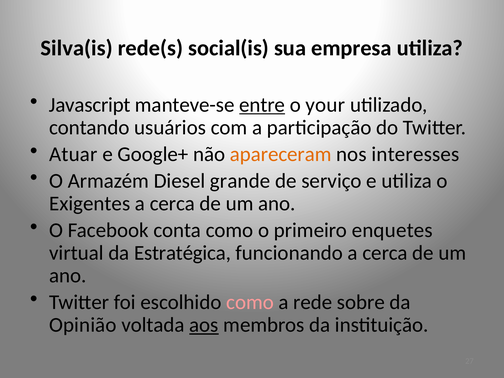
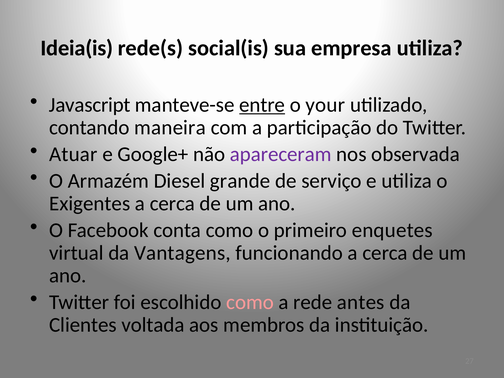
Silva(is: Silva(is -> Ideia(is (77, 48)
usuários: usuários -> maneira (170, 127)
apareceram colour: orange -> purple (281, 154)
interesses: interesses -> observada (416, 154)
Estratégica: Estratégica -> Vantagens (182, 253)
sobre: sobre -> antes (361, 302)
Opinião: Opinião -> Clientes (83, 325)
aos underline: present -> none (204, 325)
